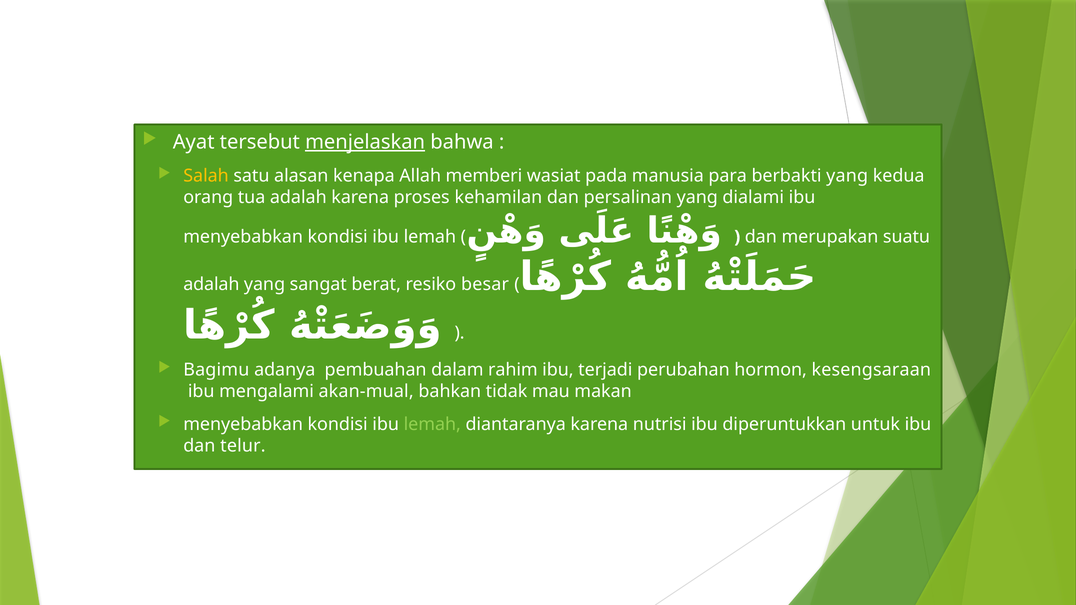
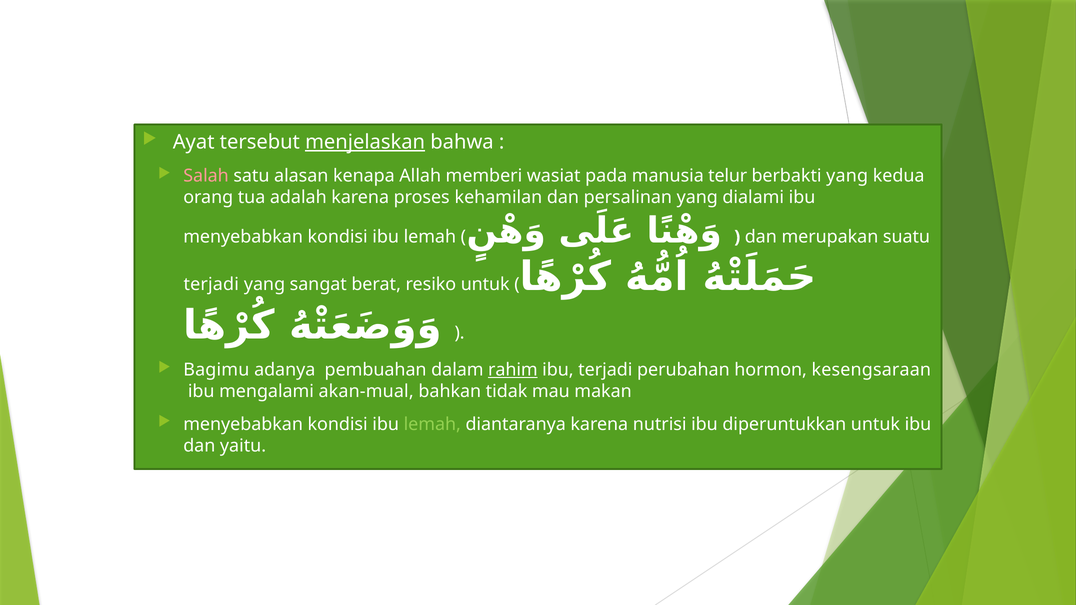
Salah colour: yellow -> pink (206, 176)
para: para -> telur (728, 176)
adalah: adalah -> terjadi (211, 284)
resiko besar: besar -> untuk (485, 284)
rahim underline: none -> present (513, 370)
telur: telur -> yaitu (243, 446)
